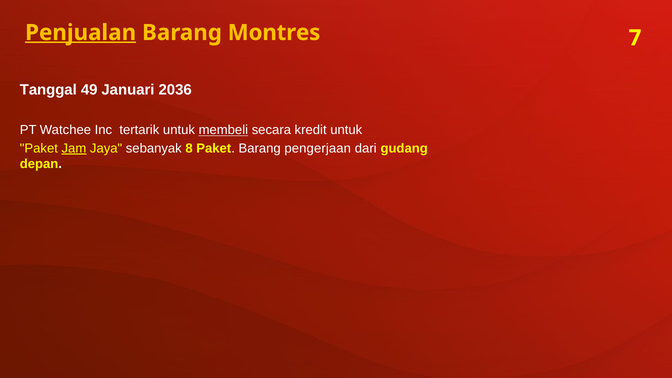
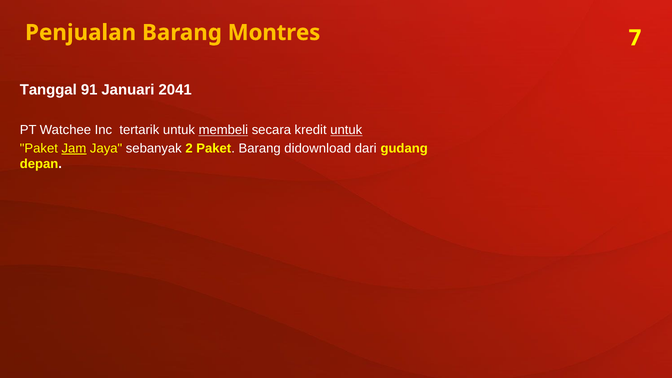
Penjualan underline: present -> none (81, 33)
49: 49 -> 91 (89, 90)
2036: 2036 -> 2041 (175, 90)
untuk underline: none -> present (346, 130)
8: 8 -> 2 (189, 148)
pengerjaan: pengerjaan -> didownload (318, 148)
